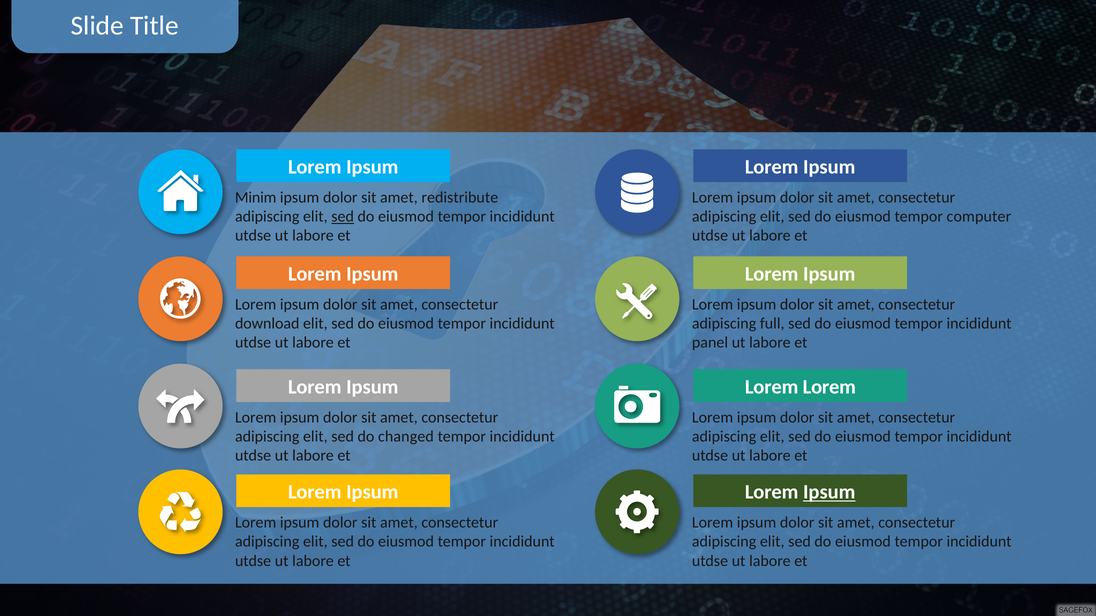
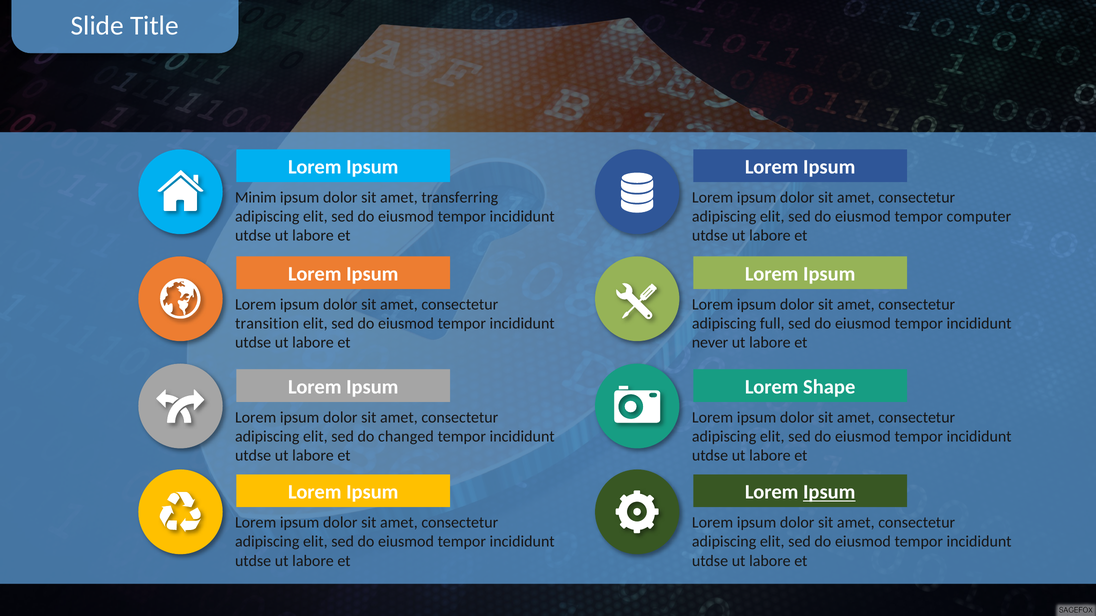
redistribute: redistribute -> transferring (460, 198)
sed underline: present -> none (343, 217)
download: download -> transition (267, 324)
panel: panel -> never (710, 343)
Lorem: Lorem -> Shape (829, 387)
